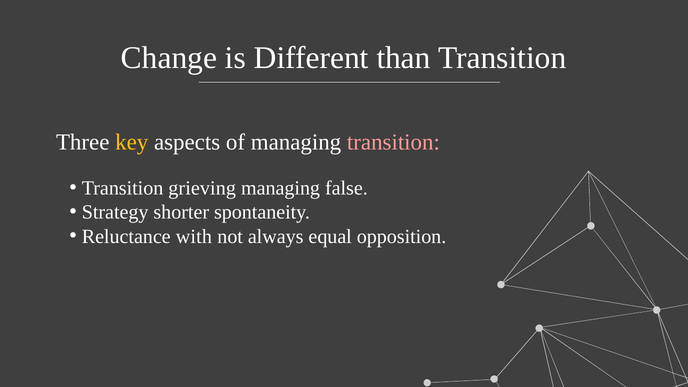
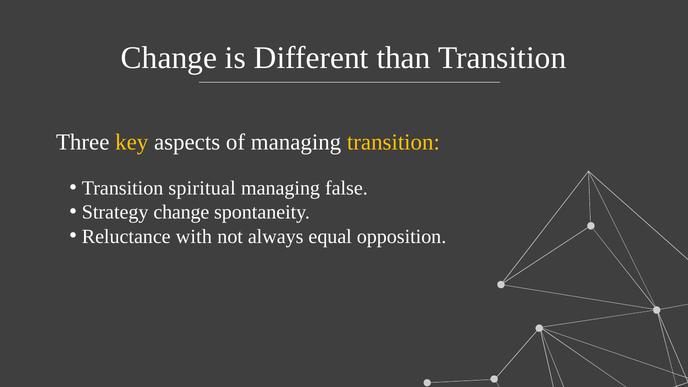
transition colour: pink -> yellow (393, 142)
grieving: grieving -> spiritual (202, 188)
Strategy shorter: shorter -> change (181, 212)
